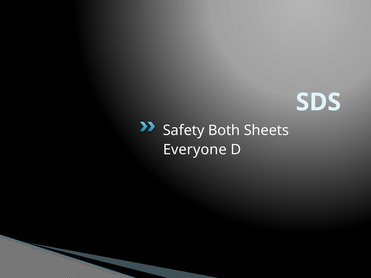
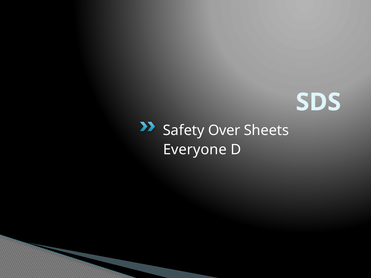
Both: Both -> Over (224, 130)
